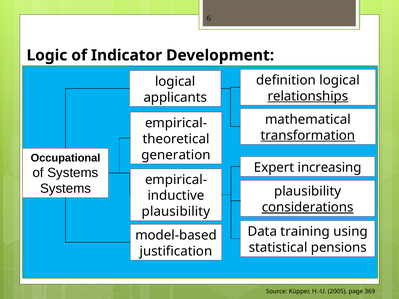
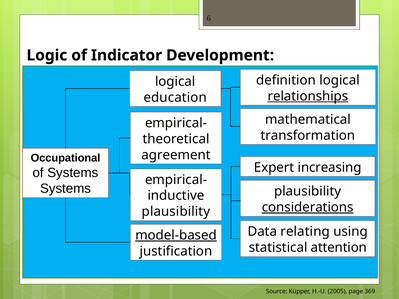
applicants: applicants -> education (175, 98)
transformation underline: present -> none (308, 136)
generation: generation -> agreement (176, 155)
training: training -> relating (305, 232)
model-based underline: none -> present (176, 235)
pensions: pensions -> attention (339, 248)
